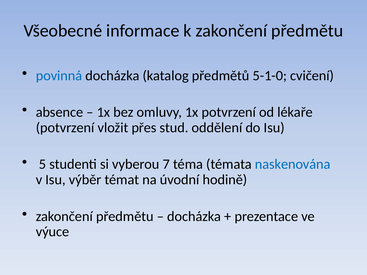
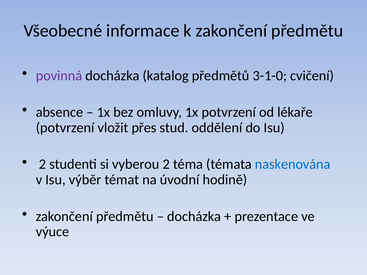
povinná colour: blue -> purple (59, 76)
5-1-0: 5-1-0 -> 3-1-0 (270, 76)
5: 5 -> 2 (43, 164)
vyberou 7: 7 -> 2 (166, 164)
